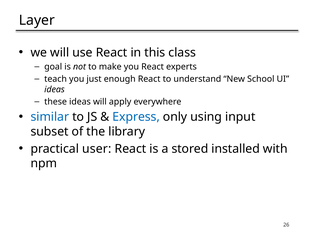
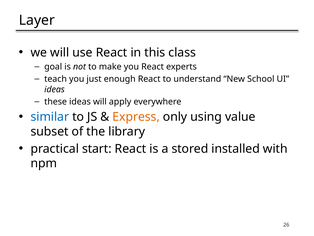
Express colour: blue -> orange (136, 117)
input: input -> value (240, 117)
user: user -> start (97, 148)
